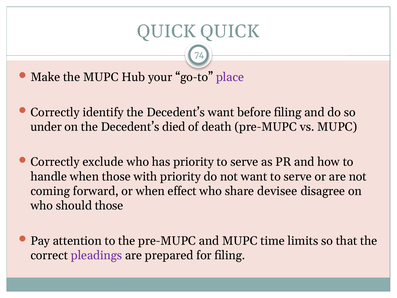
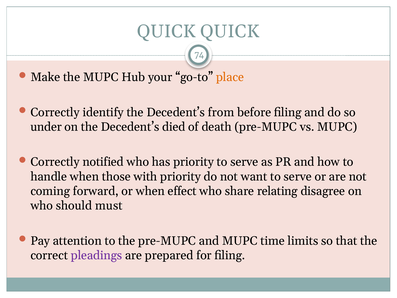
place colour: purple -> orange (230, 77)
Decedent’s want: want -> from (221, 112)
exclude: exclude -> notified (103, 162)
devisee: devisee -> relating (277, 191)
should those: those -> must (109, 206)
